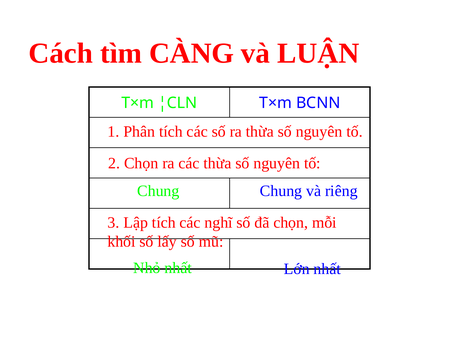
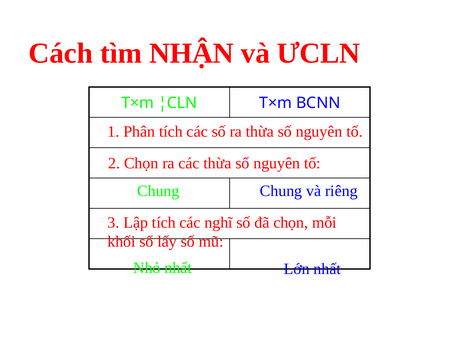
CÀNG: CÀNG -> NHẬN (192, 53)
LUẬN: LUẬN -> ƯCLN (318, 53)
